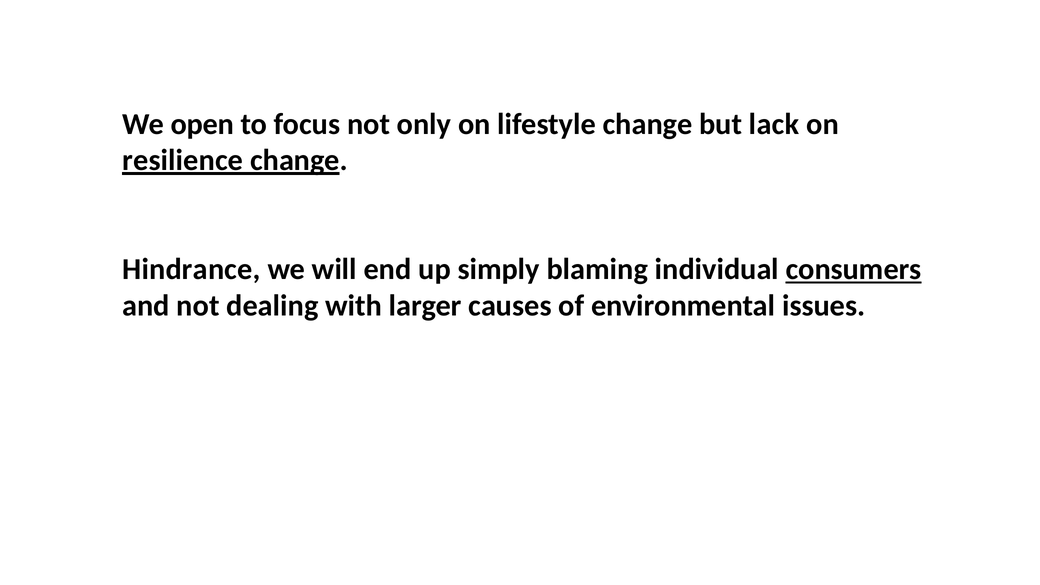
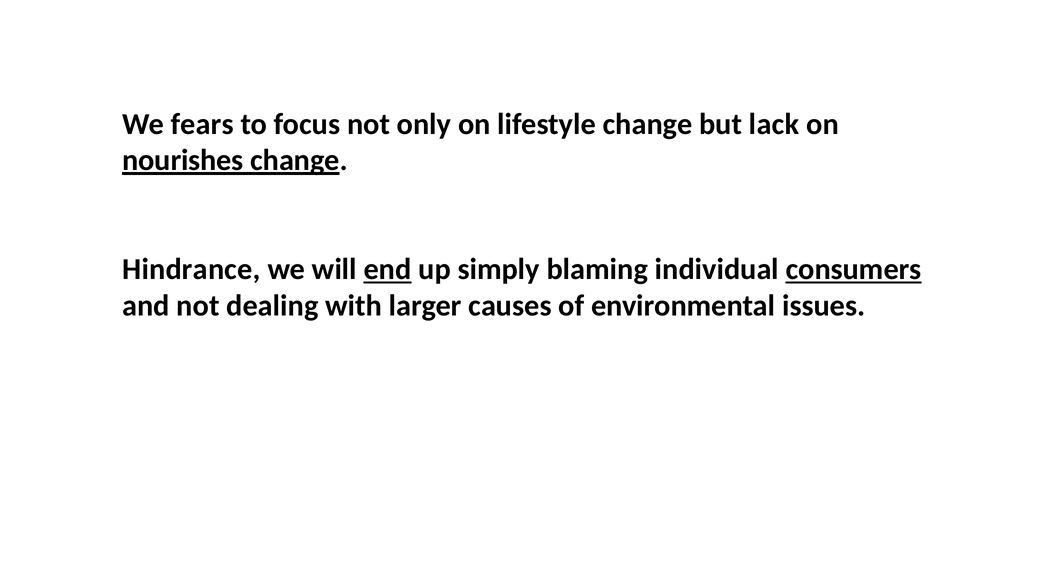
open: open -> fears (202, 124)
resilience: resilience -> nourishes (183, 160)
end underline: none -> present (388, 269)
